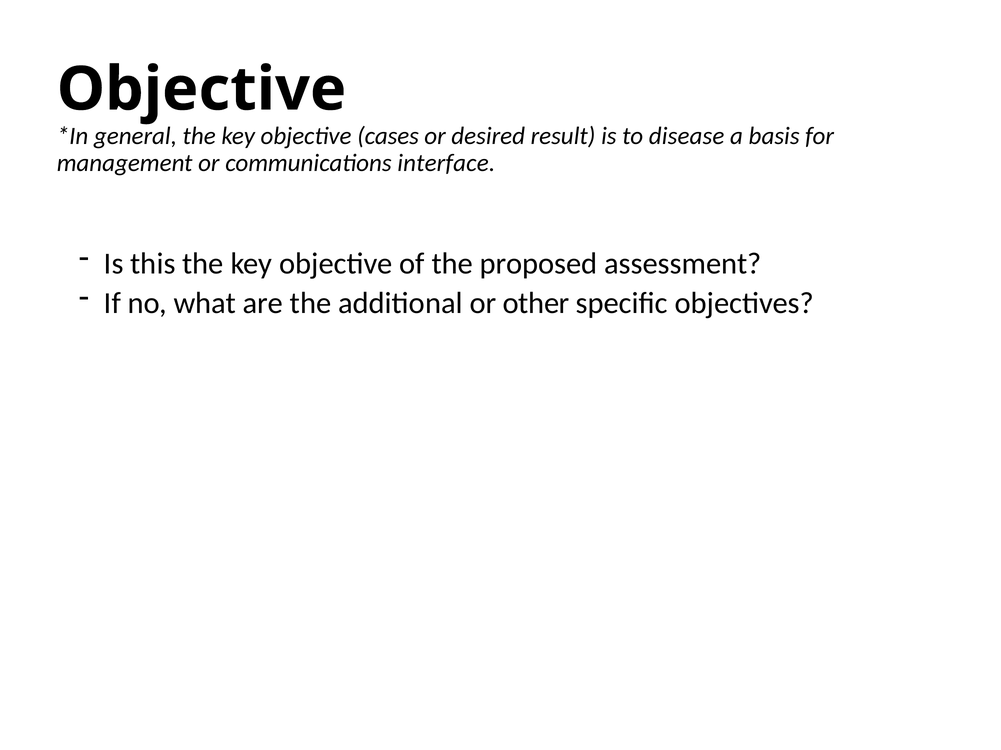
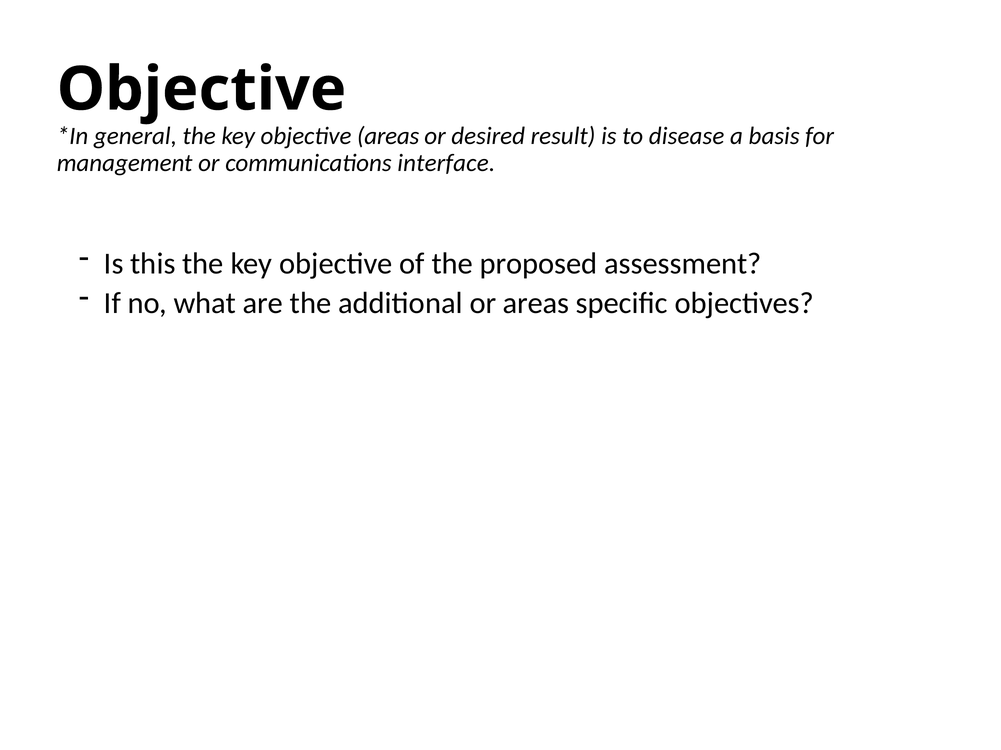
cases: cases -> areas (388, 136)
or other: other -> areas (536, 303)
